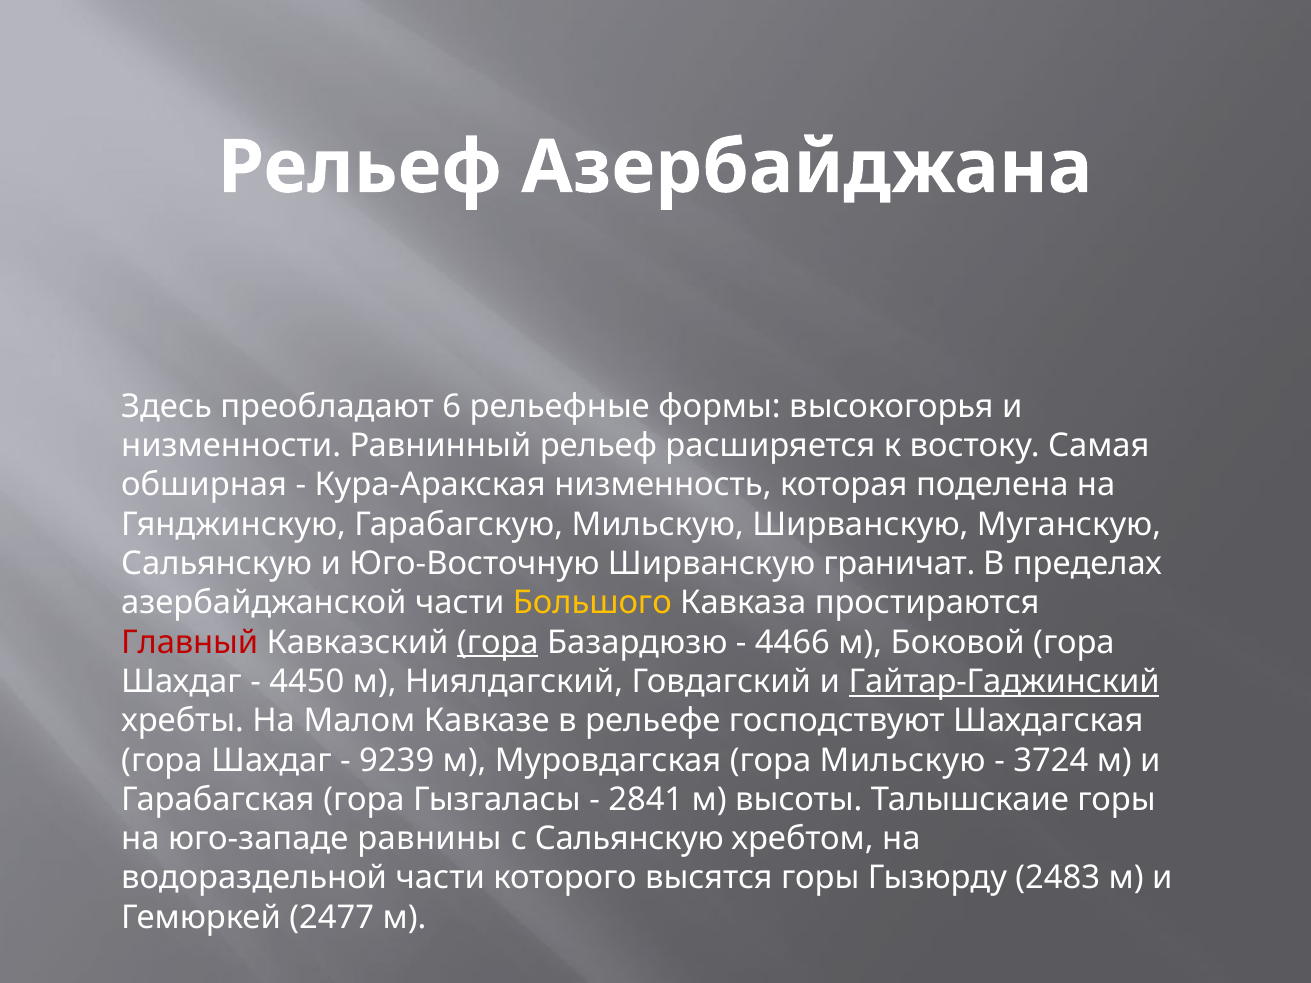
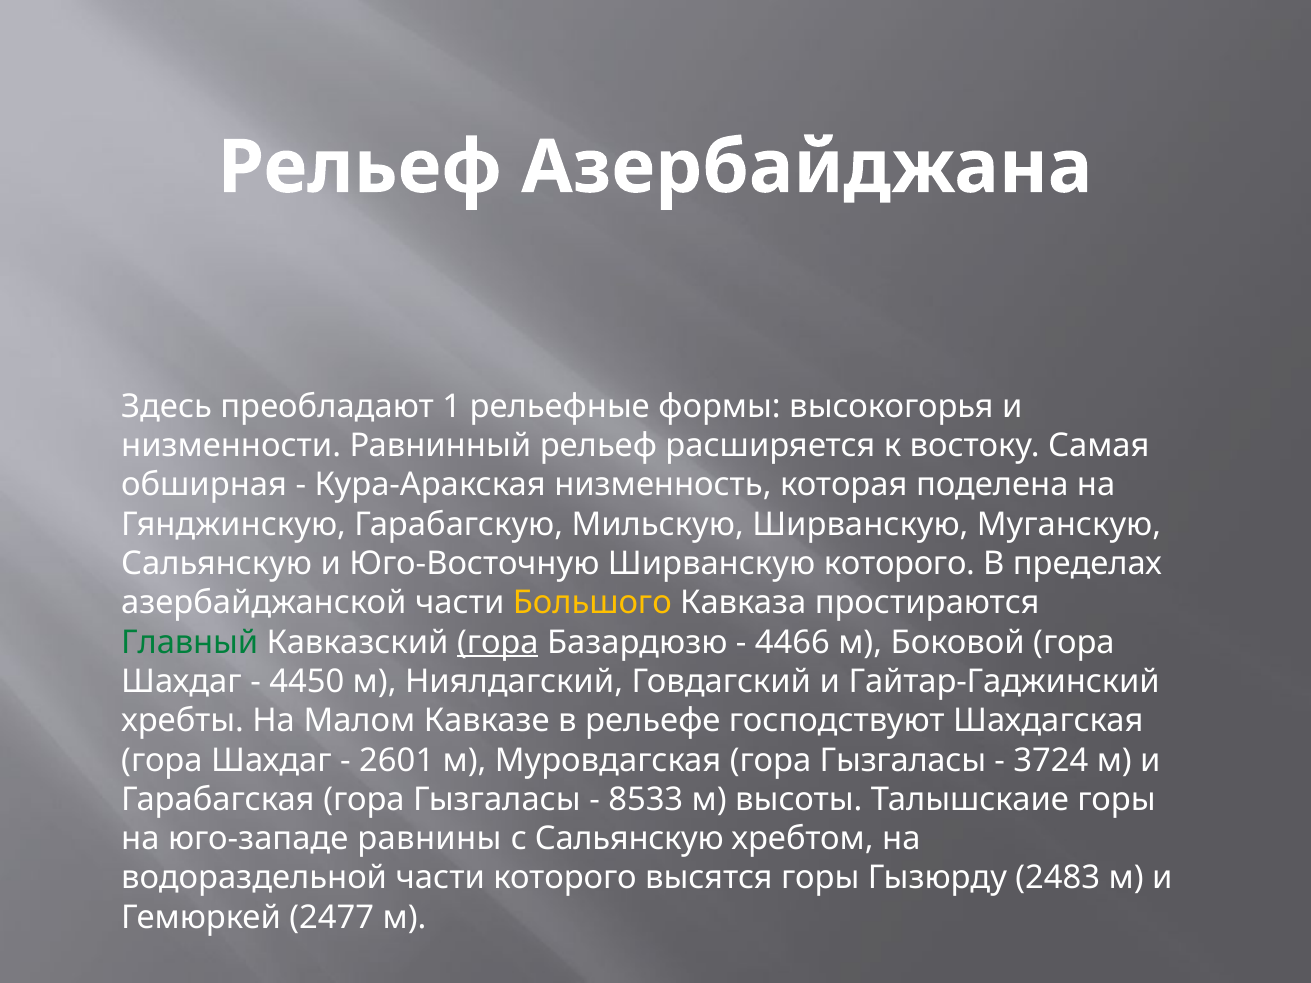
6: 6 -> 1 (452, 406)
Ширванскую граничат: граничат -> которого (899, 564)
Главный colour: red -> green (190, 642)
Гайтар-Гаджинский underline: present -> none (1004, 682)
9239: 9239 -> 2601 (397, 760)
Муровдагская гора Мильскую: Мильскую -> Гызгаласы (903, 760)
2841: 2841 -> 8533 (646, 800)
